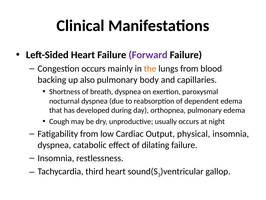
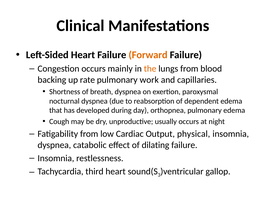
Forward colour: purple -> orange (148, 55)
also: also -> rate (87, 80)
body: body -> work (149, 80)
